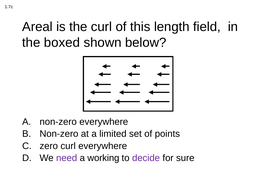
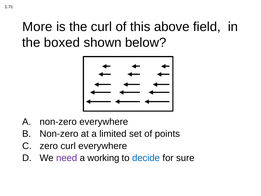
Areal: Areal -> More (37, 27)
length: length -> above (172, 27)
decide colour: purple -> blue (146, 158)
